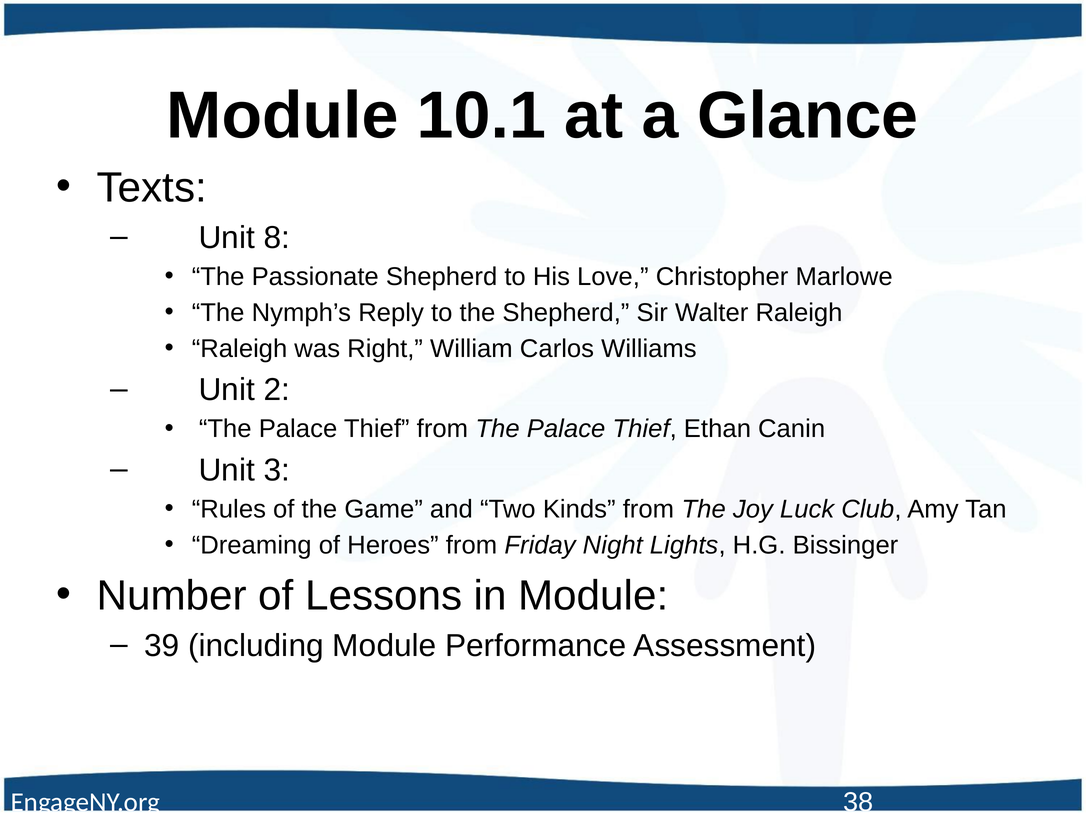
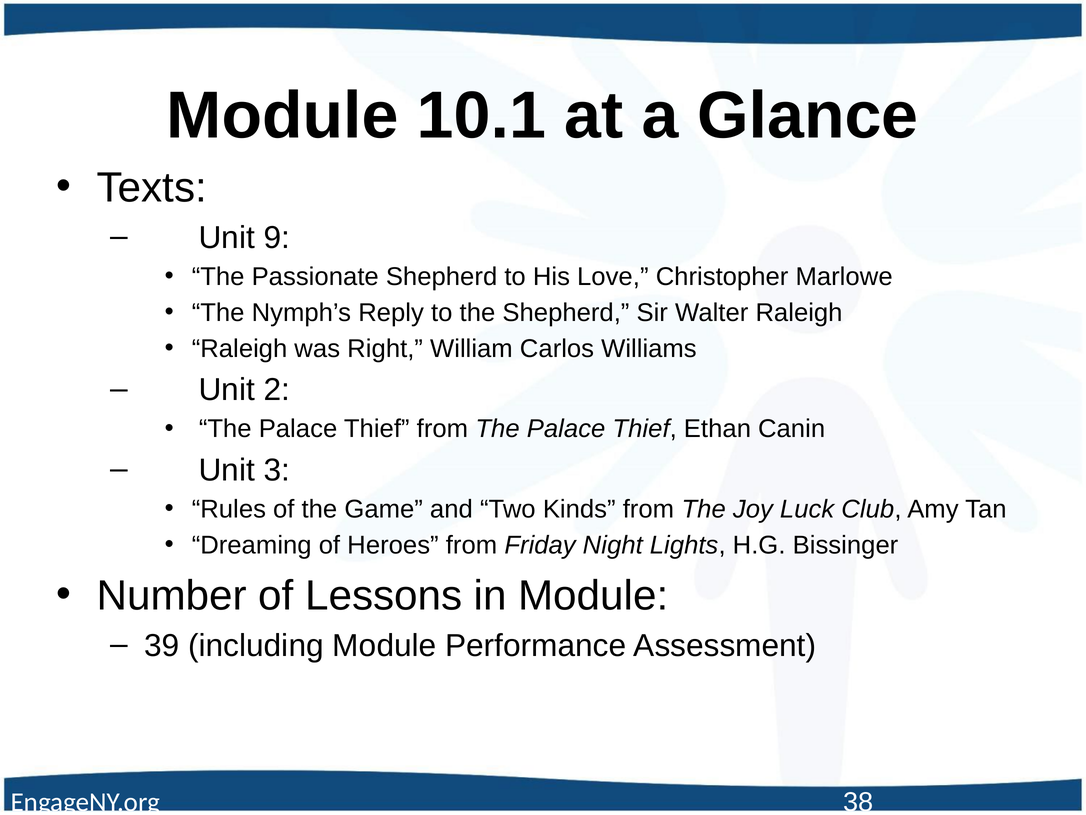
8: 8 -> 9 (277, 238)
